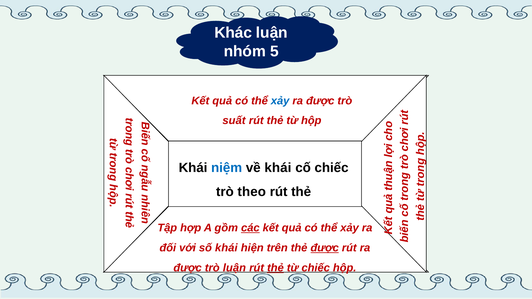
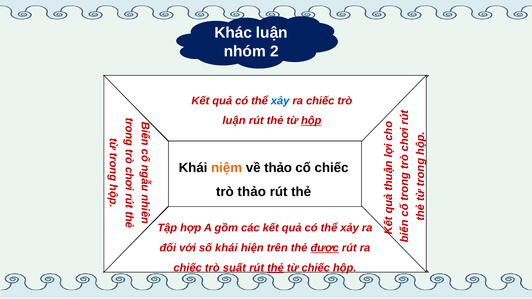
5: 5 -> 2 (274, 51)
được: được -> chiếc (320, 101)
suất: suất -> luận (234, 121)
hộp underline: none -> present (311, 121)
niệm colour: blue -> orange (227, 168)
về khái: khái -> thảo (278, 168)
trò theo: theo -> thảo (252, 192)
các underline: present -> none (250, 228)
được: được -> chiếc (188, 268)
trò luận: luận -> suất (234, 268)
